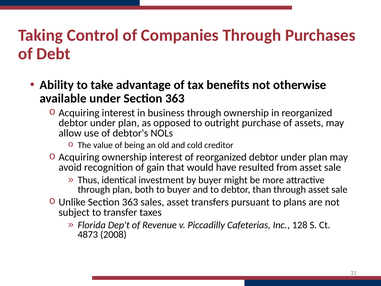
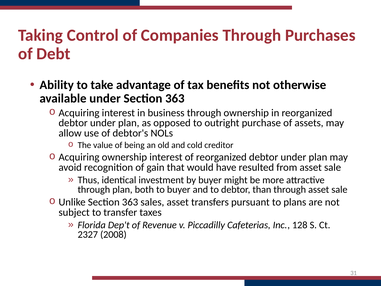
4873: 4873 -> 2327 (88, 234)
